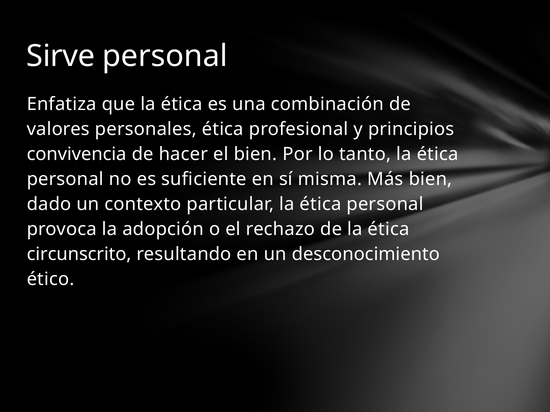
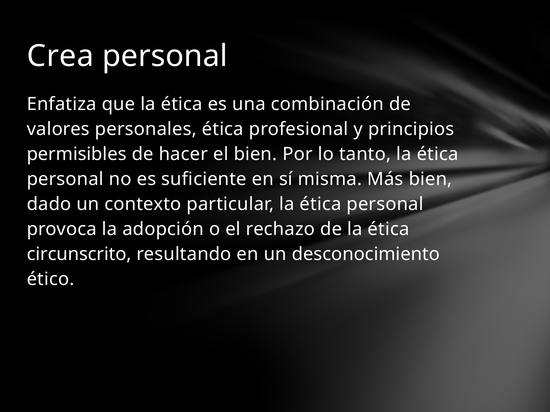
Sirve: Sirve -> Crea (60, 56)
convivencia: convivencia -> permisibles (77, 154)
